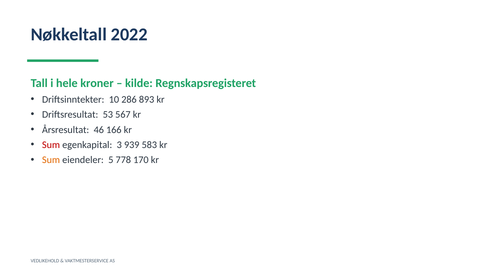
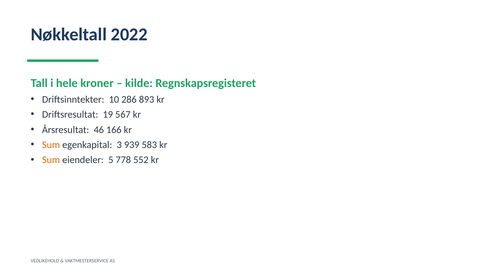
53: 53 -> 19 (108, 114)
Sum colour: red -> orange (51, 145)
170: 170 -> 552 (141, 160)
